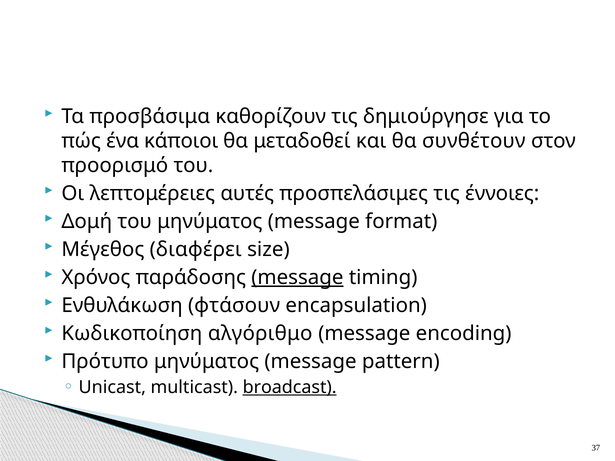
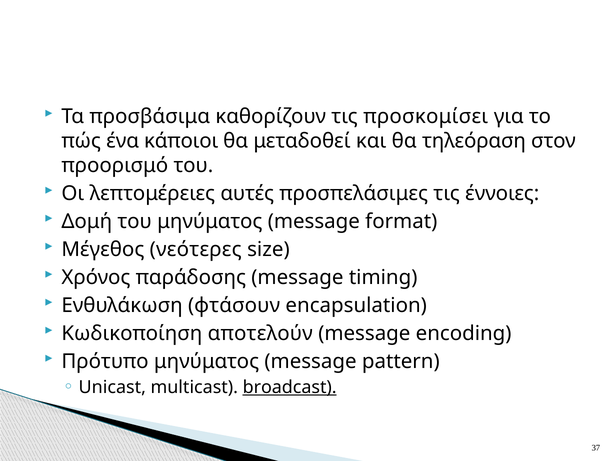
δημιούργησε: δημιούργησε -> προσκομίσει (426, 116)
συνθέτουν: συνθέτουν -> τηλεόραση (474, 141)
διαφέρει: διαφέρει -> νεότερες (196, 250)
message underline: present -> none (297, 278)
αλγόριθμο: αλγόριθμο -> αποτελούν (260, 334)
